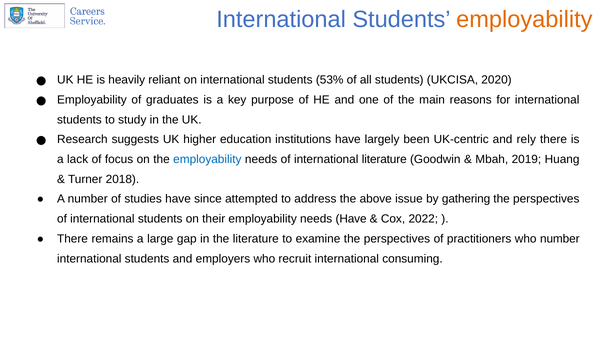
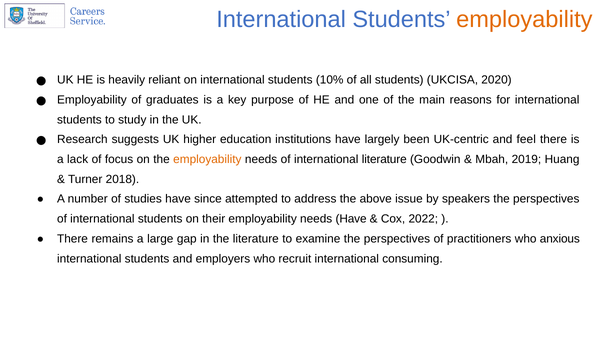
53%: 53% -> 10% (330, 80)
rely: rely -> feel (526, 140)
employability colour: blue -> orange (207, 160)
gathering: gathering -> speakers (466, 199)
who number: number -> anxious (560, 239)
